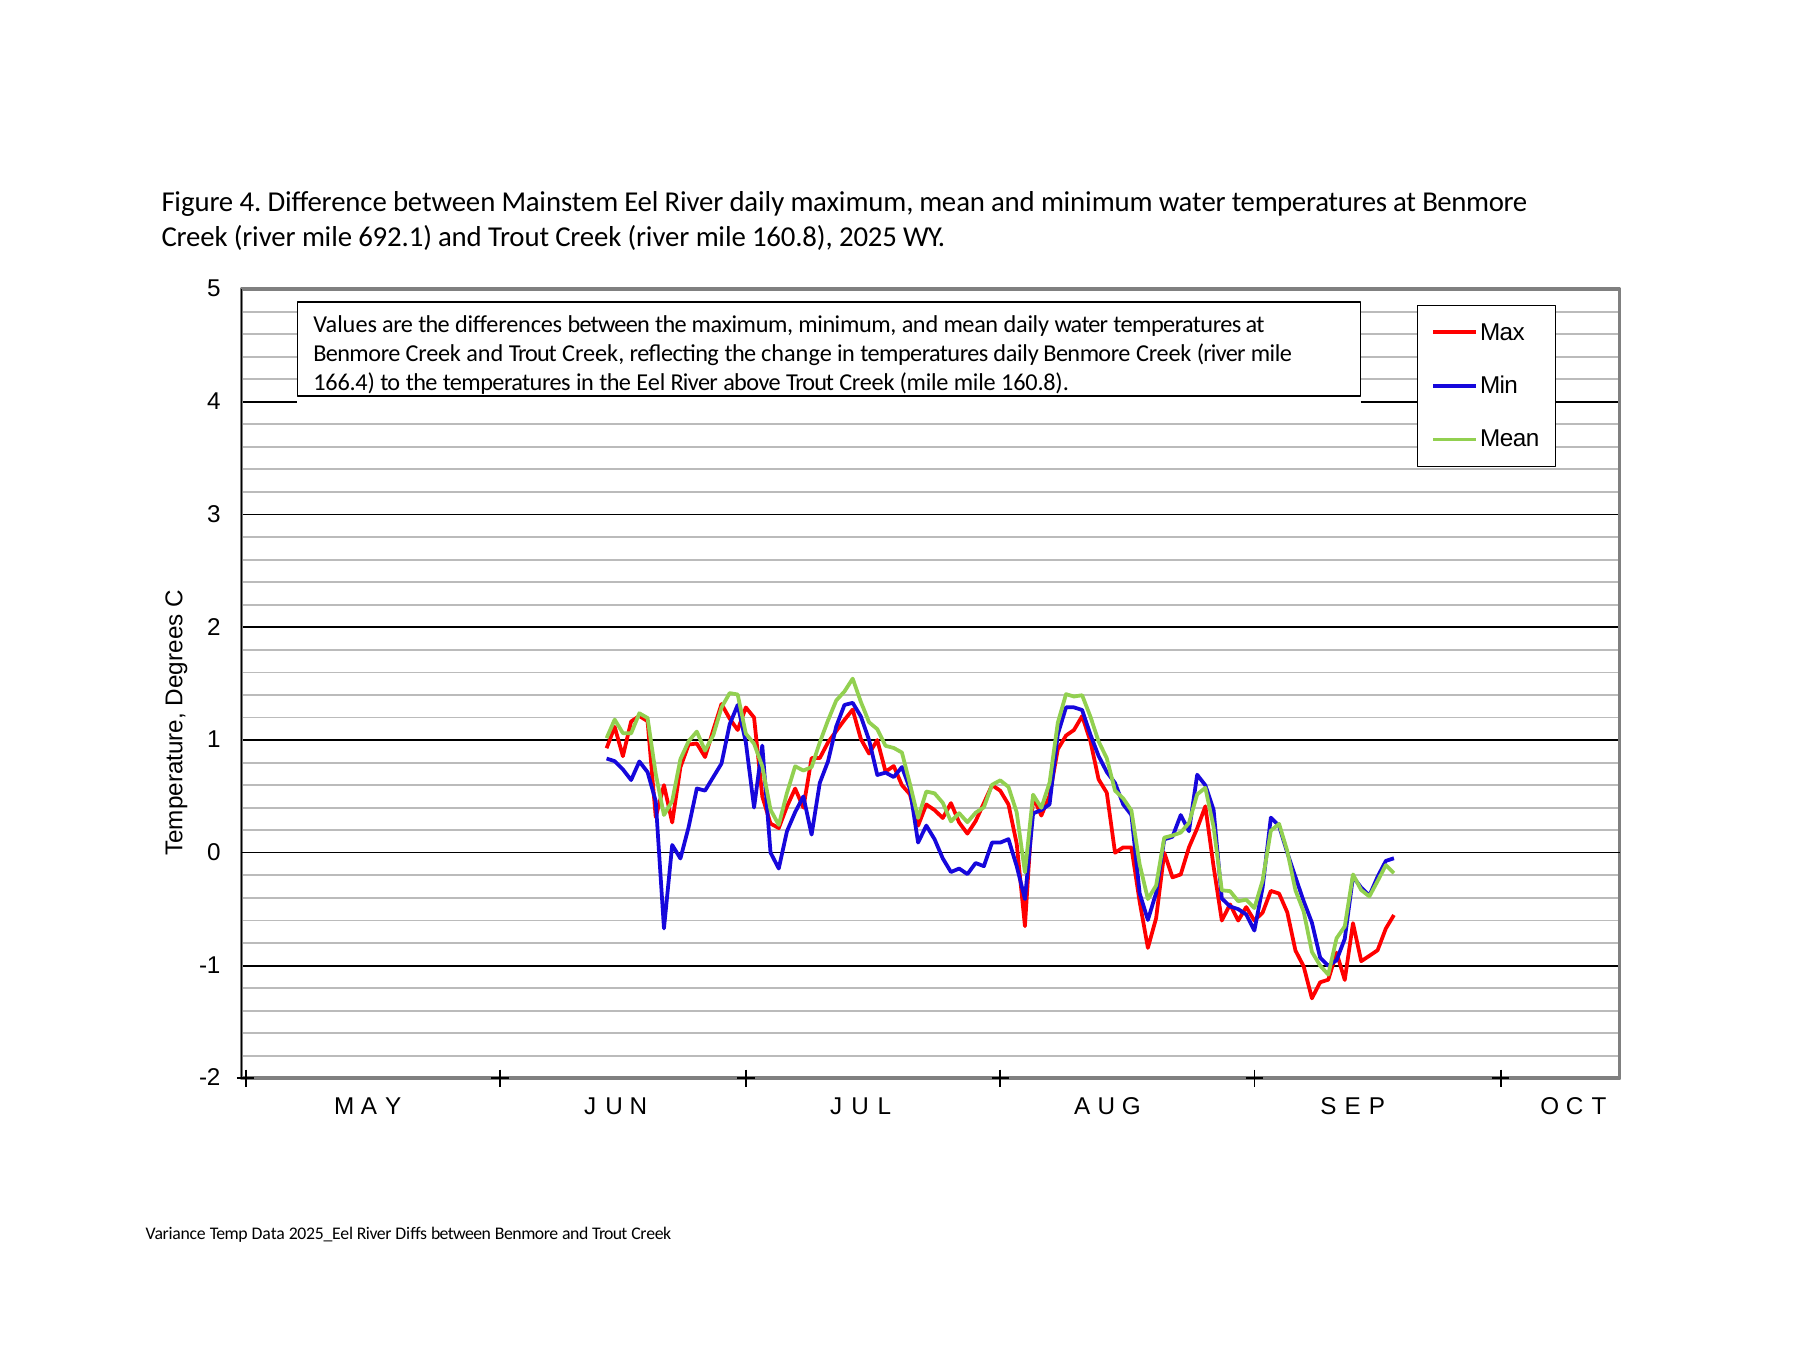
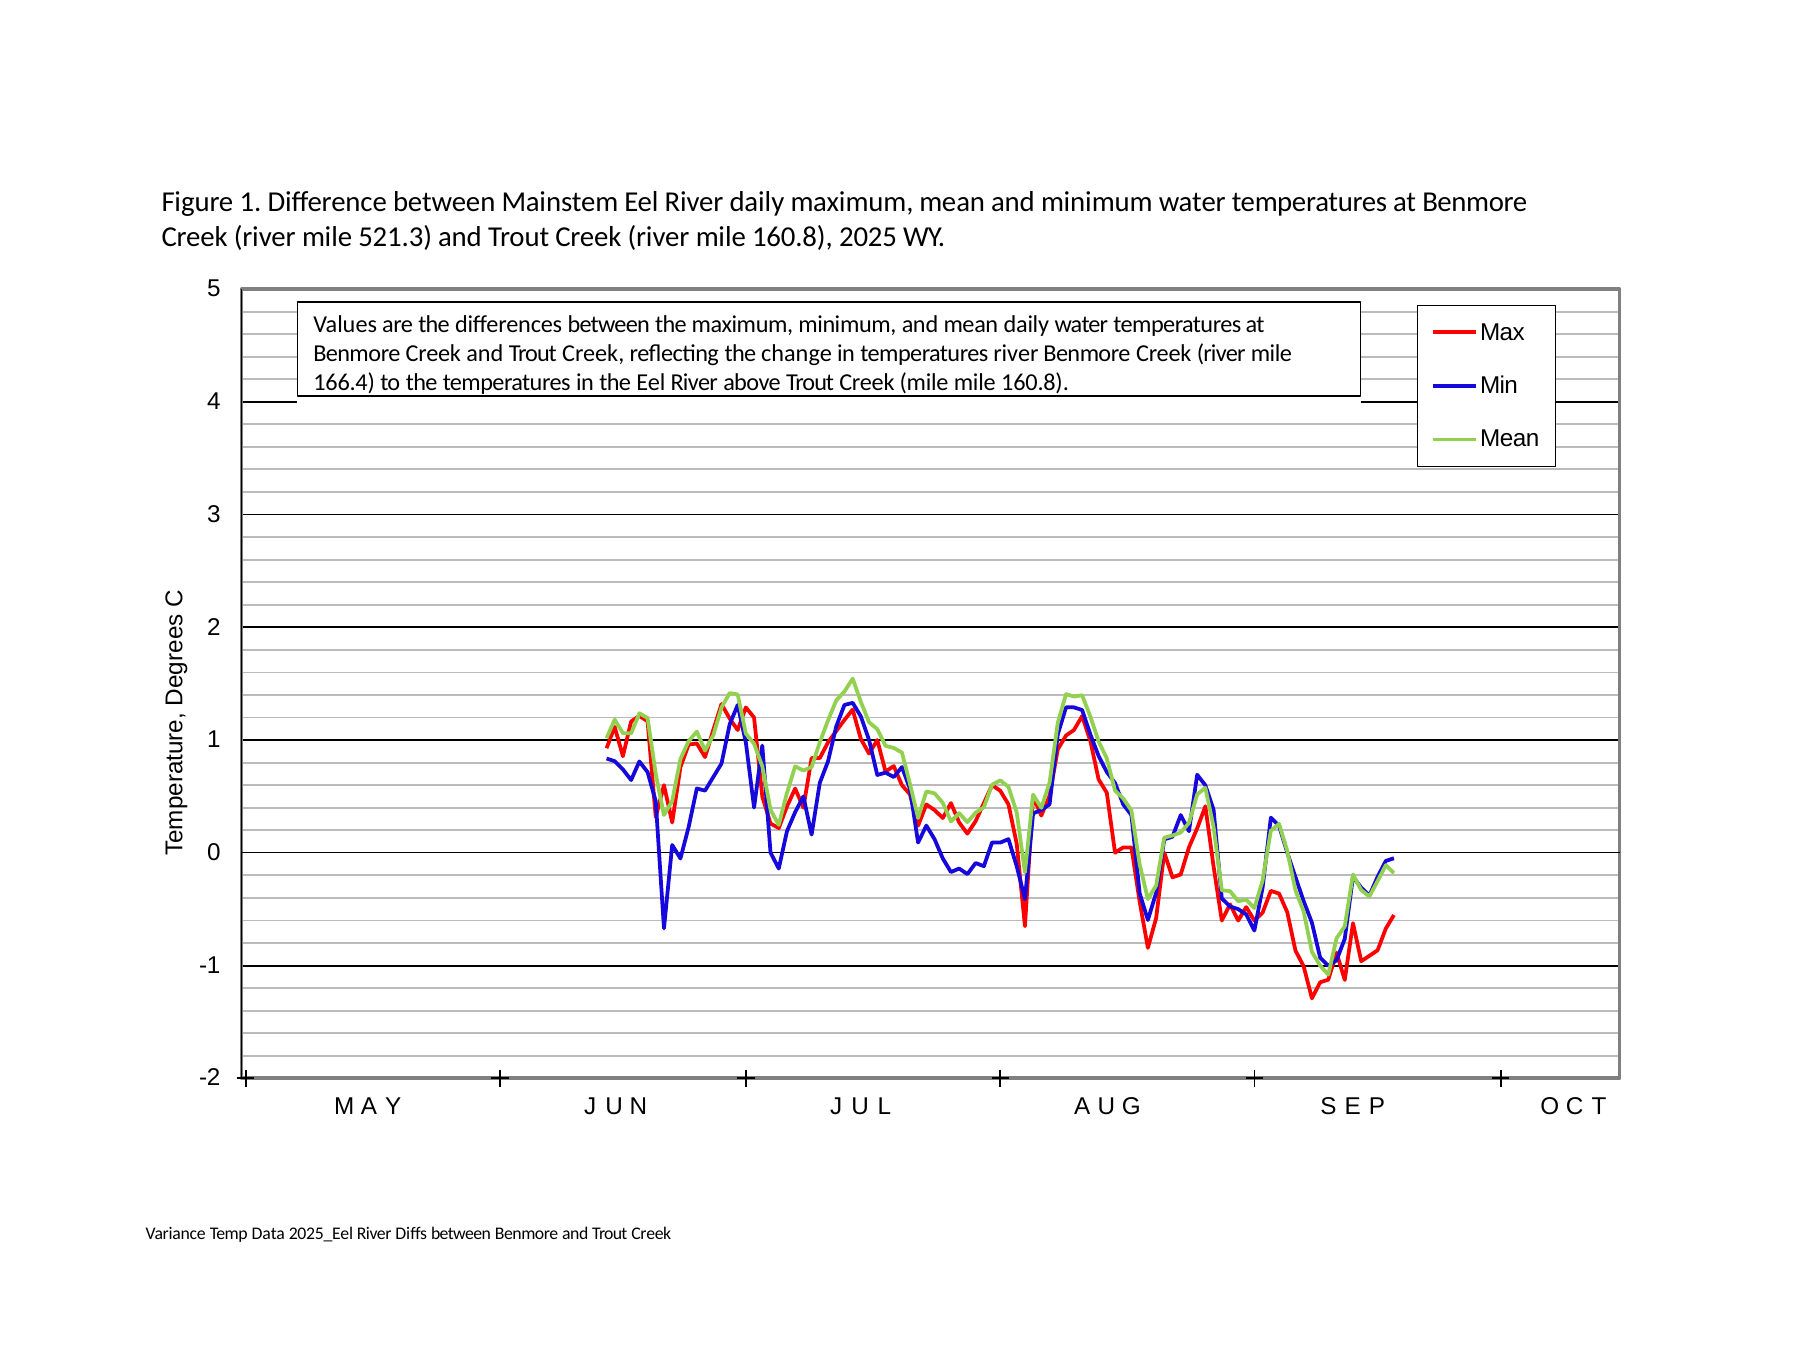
Figure 4: 4 -> 1 (251, 202)
692.1: 692.1 -> 521.3 (395, 237)
temperatures daily: daily -> river (1016, 353)
